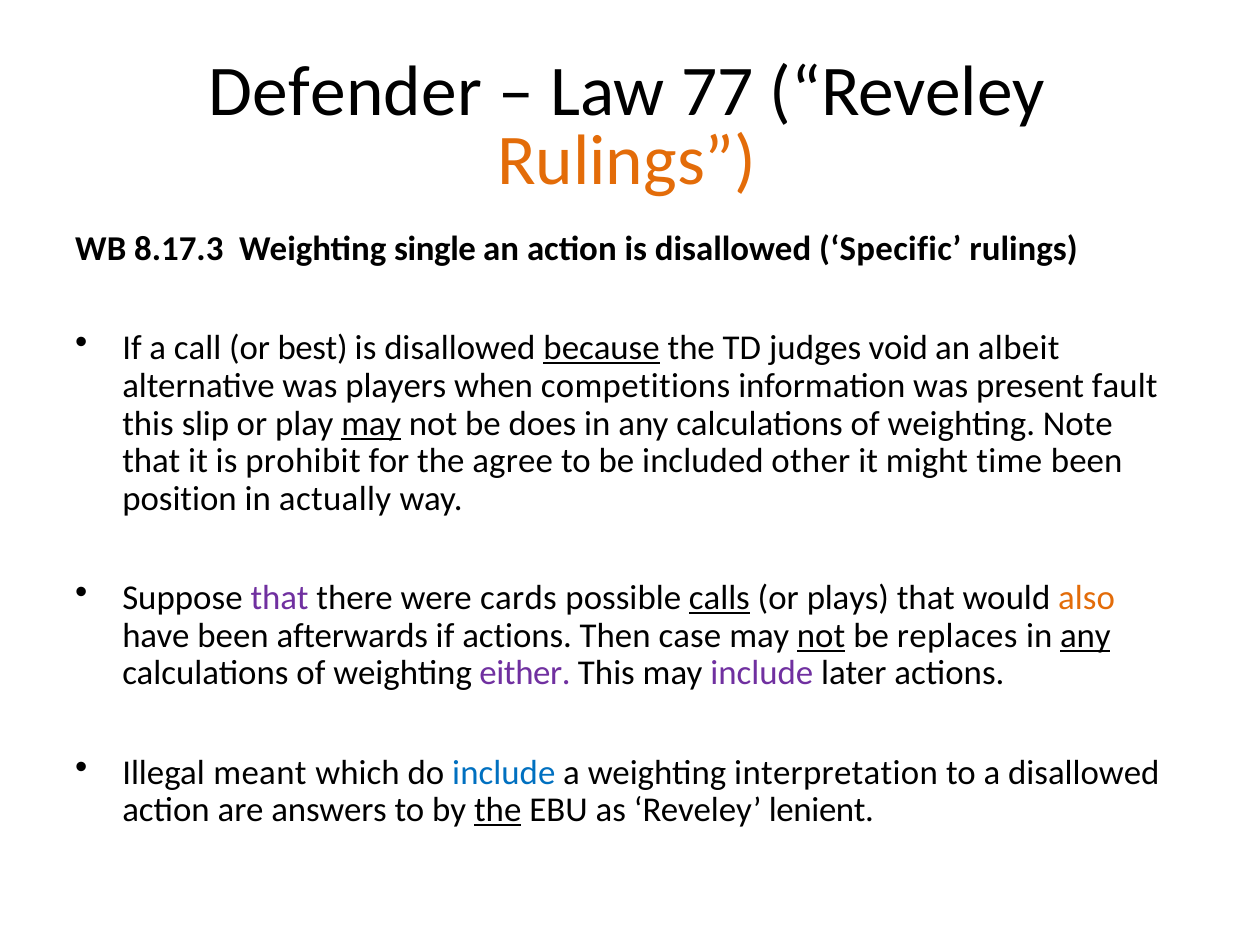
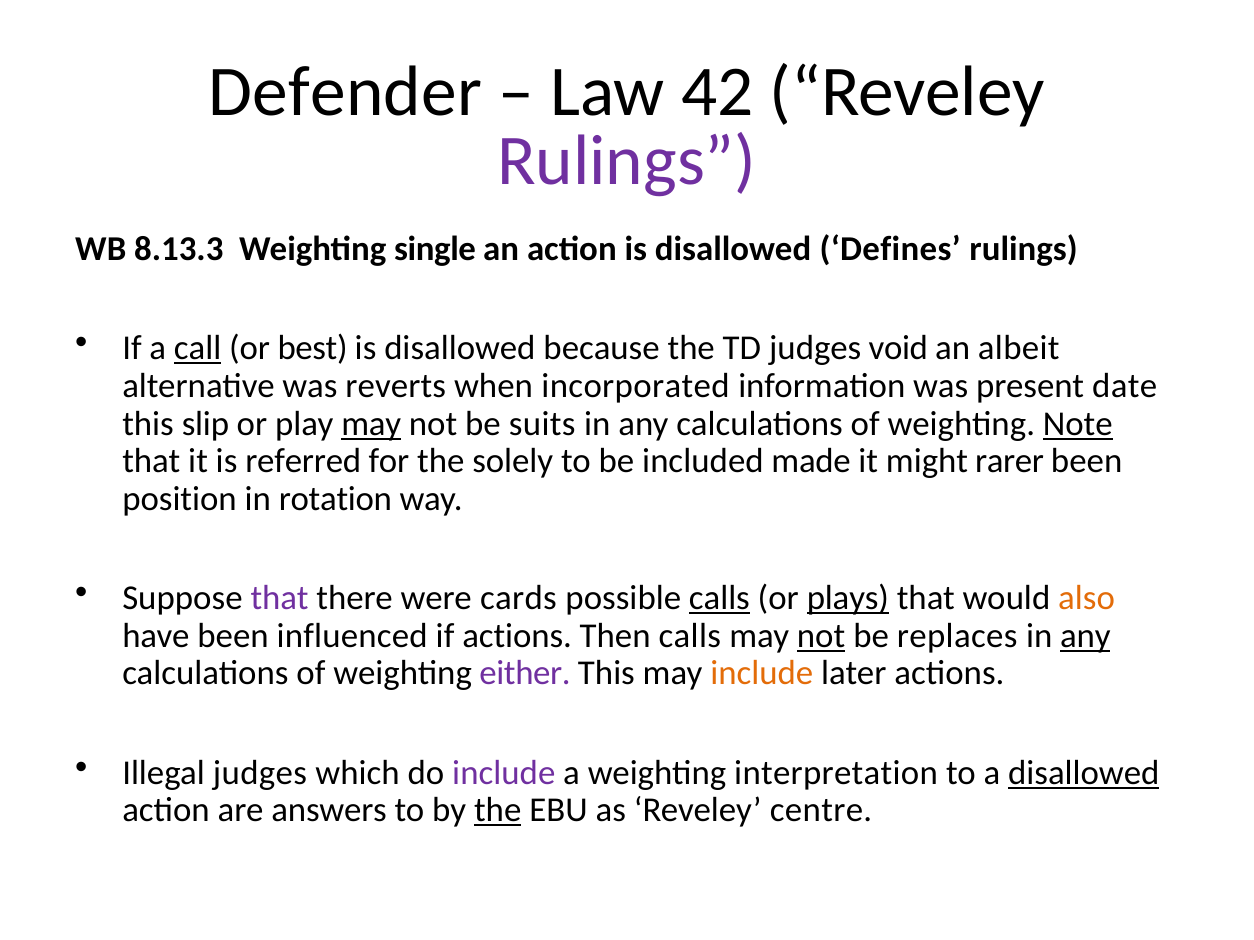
77: 77 -> 42 (717, 92)
Rulings colour: orange -> purple (627, 161)
8.17.3: 8.17.3 -> 8.13.3 (179, 249)
Specific: Specific -> Defines (890, 249)
call underline: none -> present (198, 349)
because underline: present -> none (602, 349)
players: players -> reverts (396, 386)
competitions: competitions -> incorporated (636, 386)
fault: fault -> date (1125, 386)
does: does -> suits (542, 424)
Note underline: none -> present (1078, 424)
prohibit: prohibit -> referred (303, 461)
agree: agree -> solely (513, 461)
other: other -> made (811, 461)
time: time -> rarer (1010, 461)
actually: actually -> rotation (335, 499)
plays underline: none -> present (848, 599)
afterwards: afterwards -> influenced (352, 636)
Then case: case -> calls (690, 636)
include colour: purple -> orange (762, 674)
Illegal meant: meant -> judges (260, 773)
include colour: blue -> purple (504, 773)
disallowed underline: none -> present (1084, 773)
lenient: lenient -> centre (821, 811)
